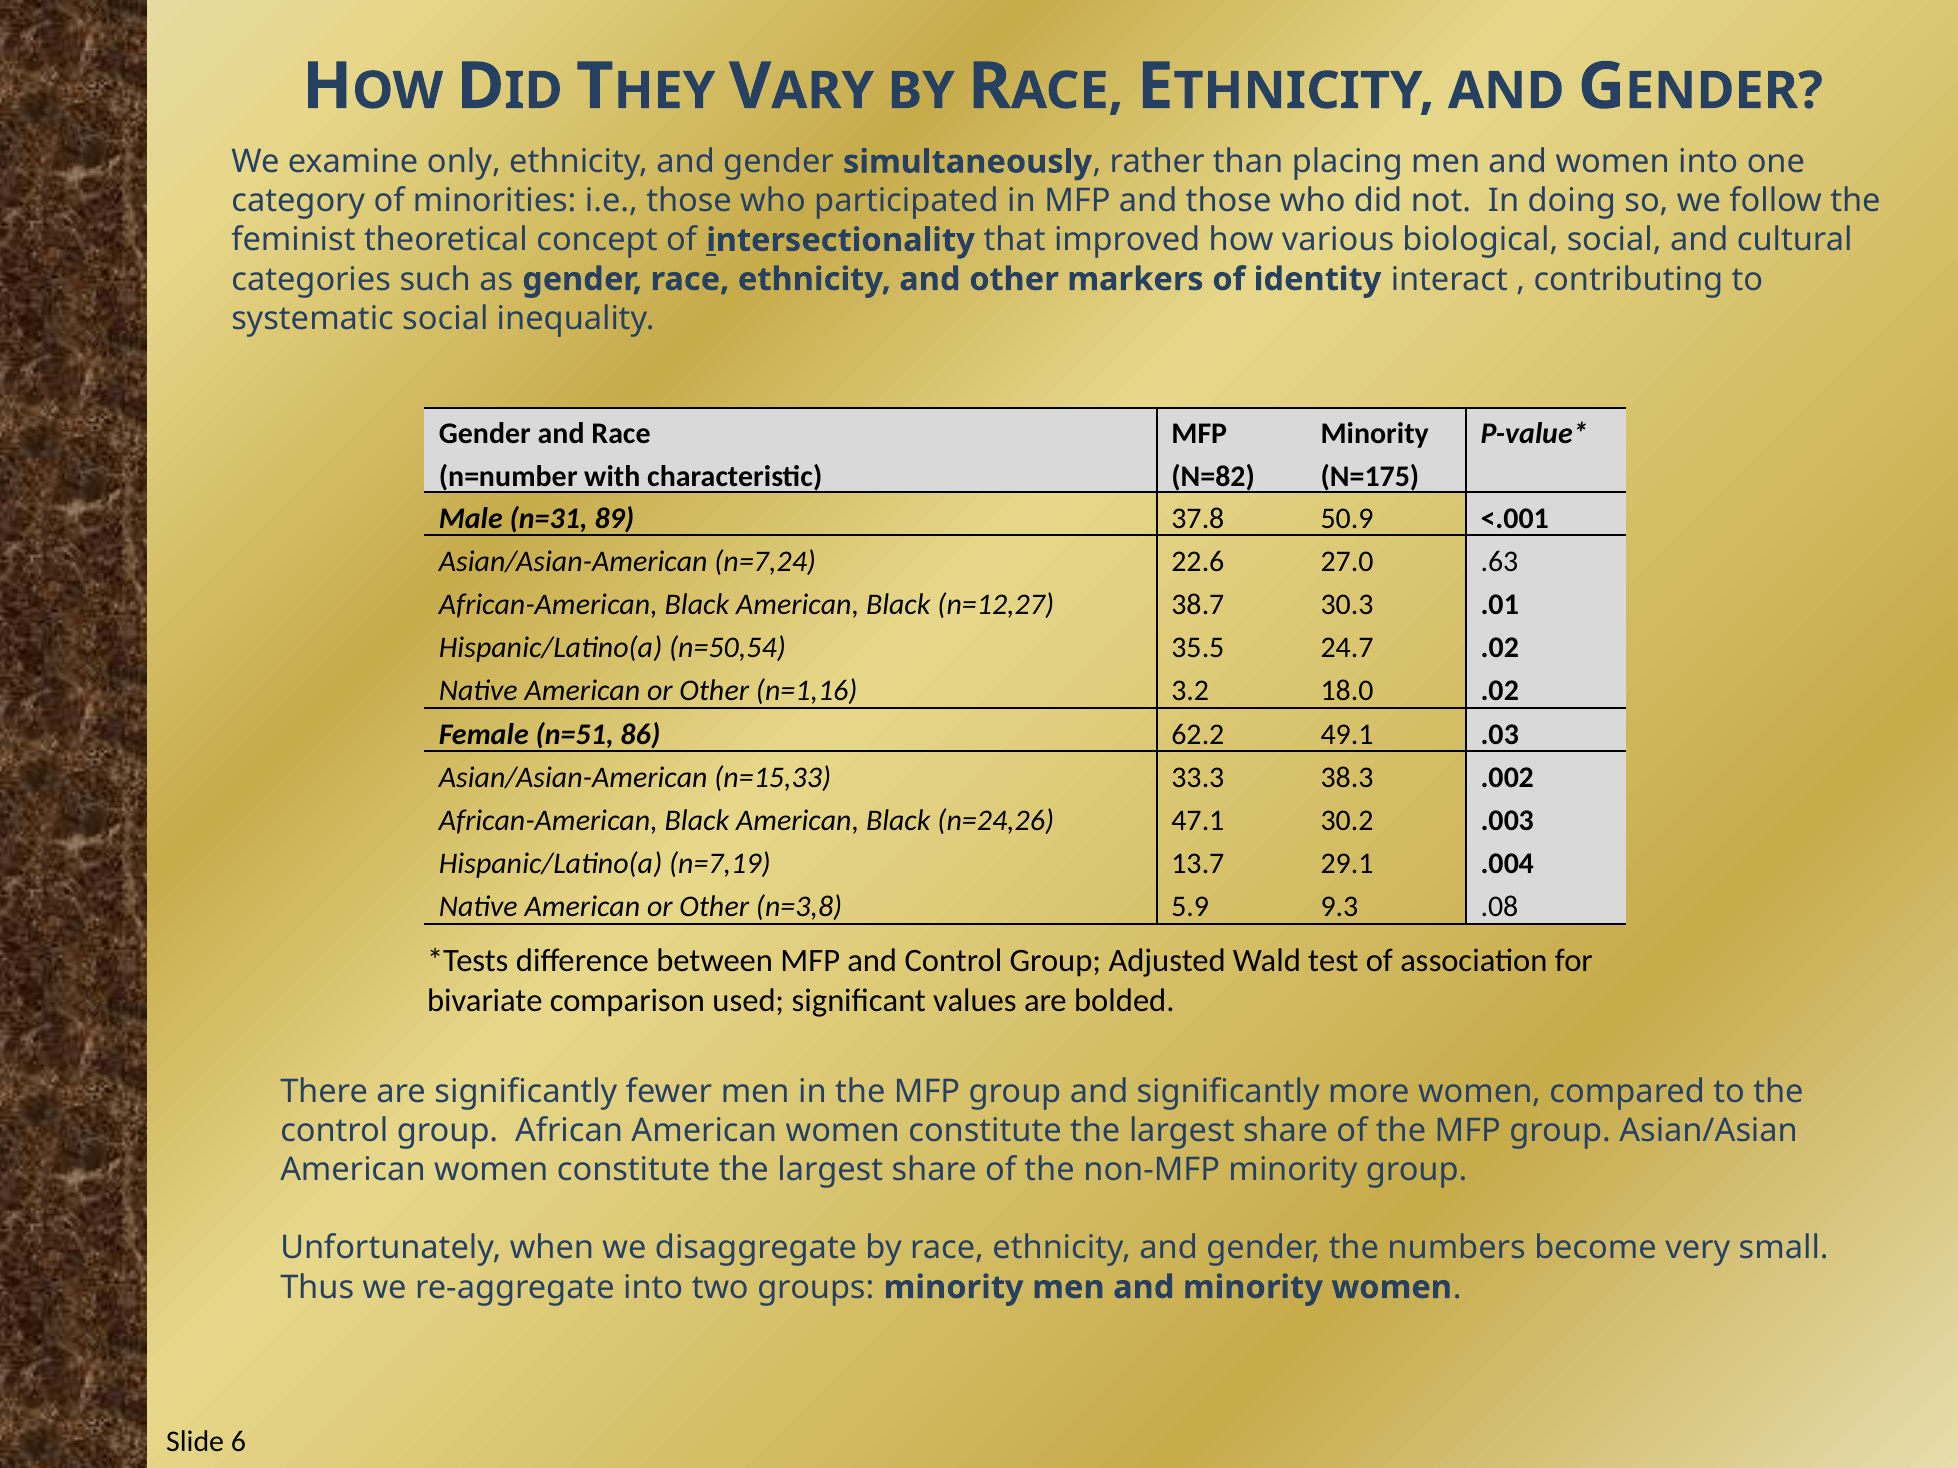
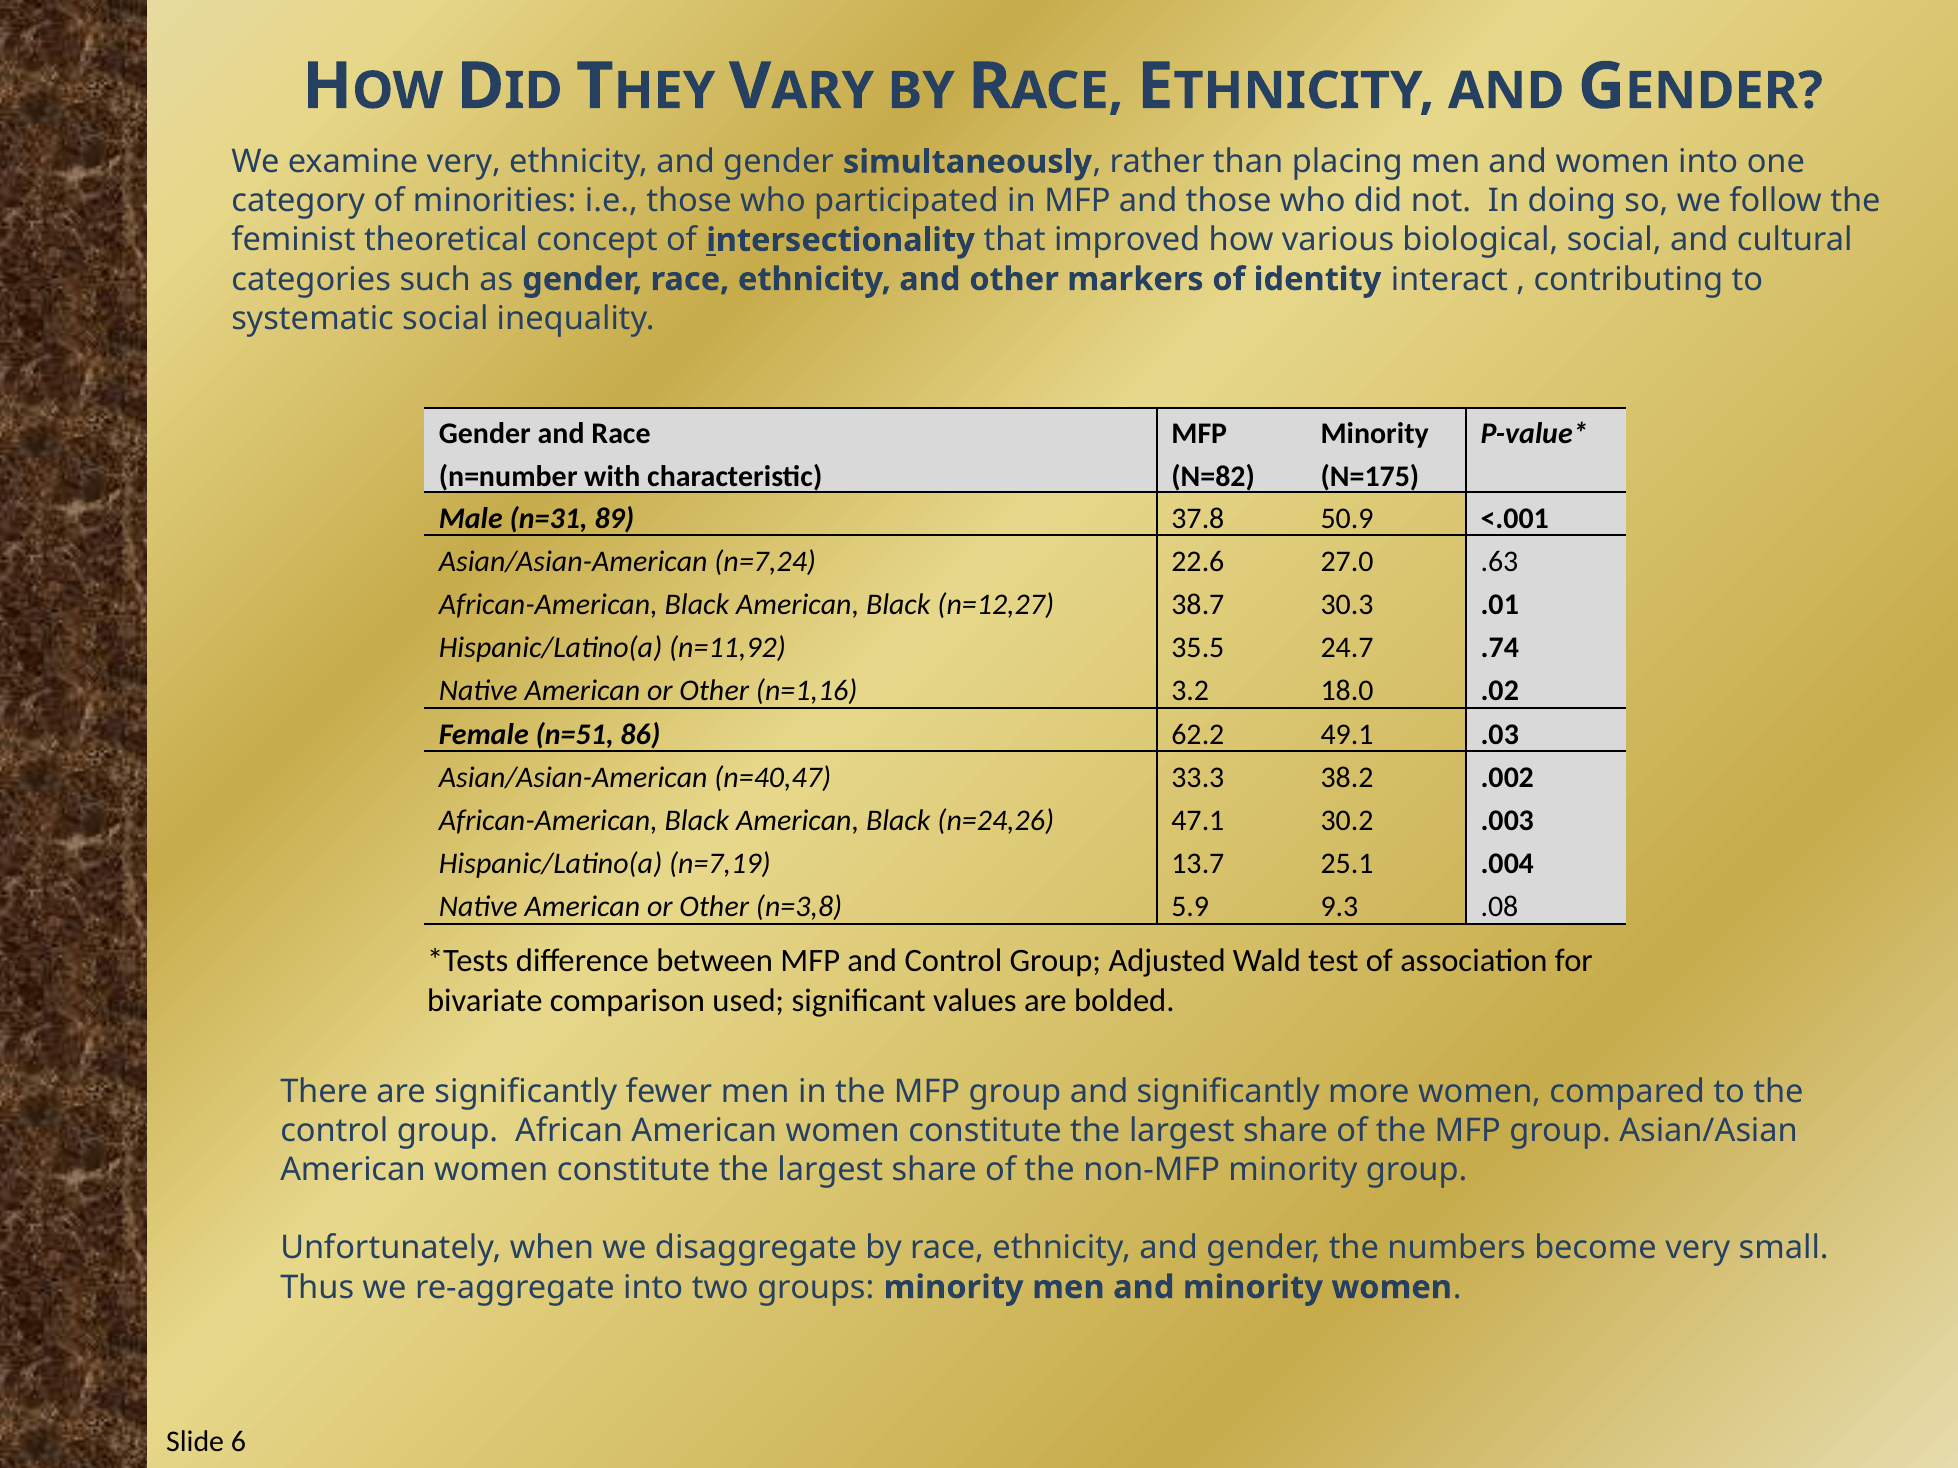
examine only: only -> very (464, 162)
n=50,54: n=50,54 -> n=11,92 (727, 648)
24.7 .02: .02 -> .74 (1500, 648)
n=15,33: n=15,33 -> n=40,47 (773, 778)
38.3: 38.3 -> 38.2 (1347, 778)
29.1: 29.1 -> 25.1 (1347, 864)
